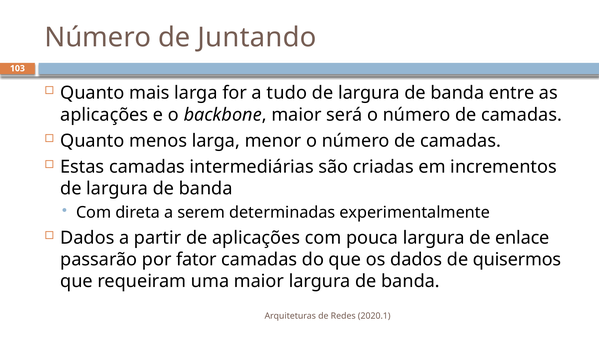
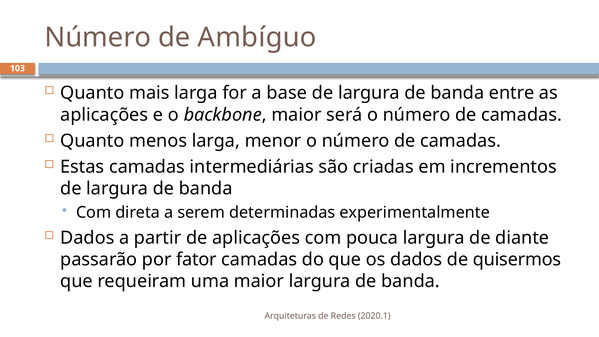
Juntando: Juntando -> Ambíguo (257, 37)
tudo: tudo -> base (287, 93)
enlace: enlace -> diante (522, 238)
